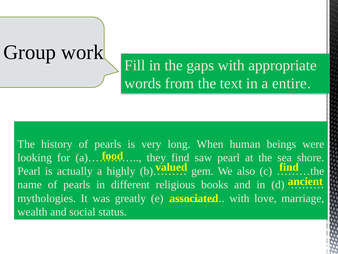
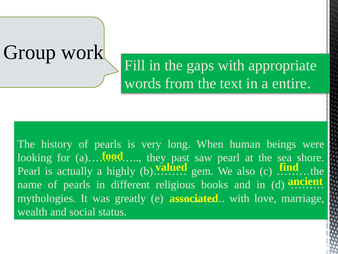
they find: find -> past (180, 157)
